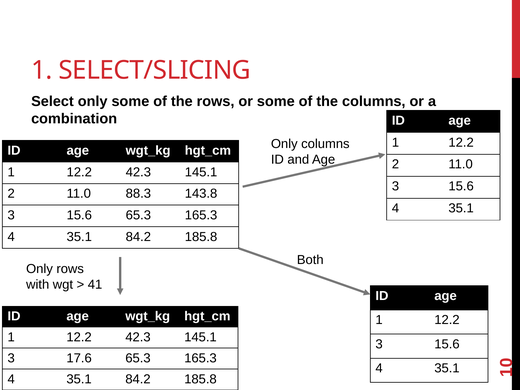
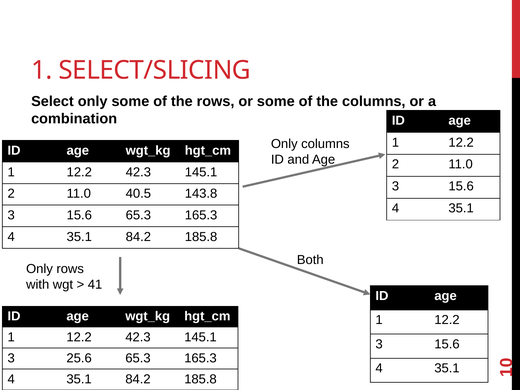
88.3: 88.3 -> 40.5 (138, 194)
17.6: 17.6 -> 25.6 (79, 358)
